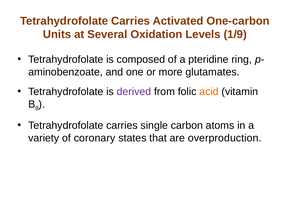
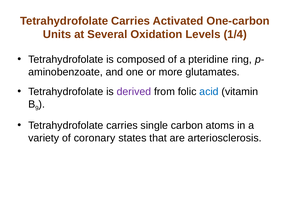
1/9: 1/9 -> 1/4 (235, 34)
acid colour: orange -> blue (209, 91)
overproduction: overproduction -> arteriosclerosis (225, 138)
